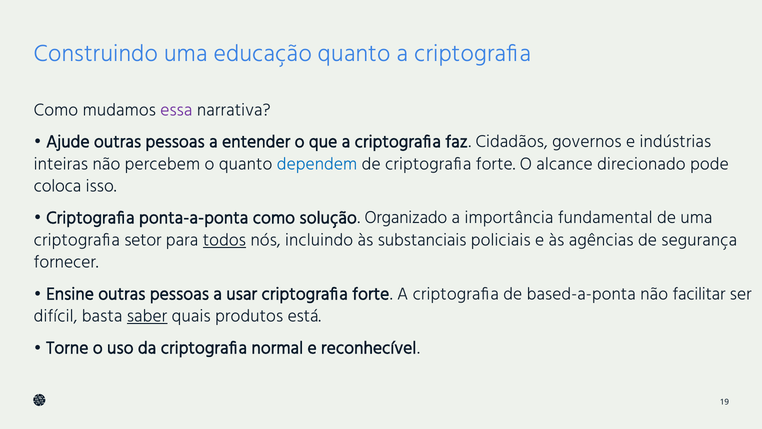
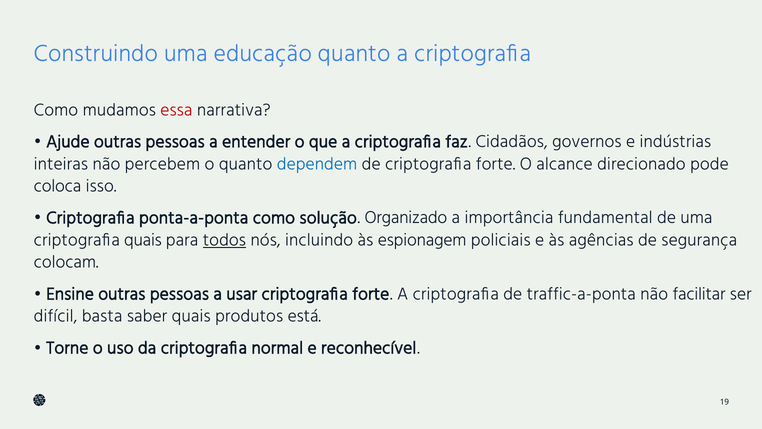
essa colour: purple -> red (176, 110)
criptografia setor: setor -> quais (143, 240)
substanciais: substanciais -> espionagem (422, 240)
fornecer: fornecer -> colocam (66, 262)
based-a-ponta: based-a-ponta -> traffic-a-ponta (581, 294)
saber underline: present -> none (147, 316)
